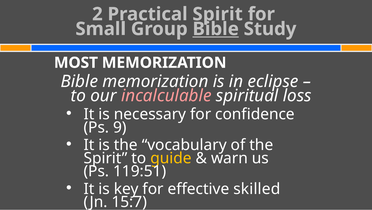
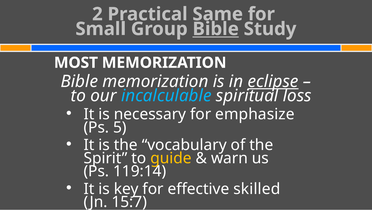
Practical Spirit: Spirit -> Same (218, 14)
eclipse underline: none -> present (273, 81)
incalculable colour: pink -> light blue (166, 95)
confidence: confidence -> emphasize (255, 114)
9: 9 -> 5 (120, 127)
119:51: 119:51 -> 119:14 (140, 171)
